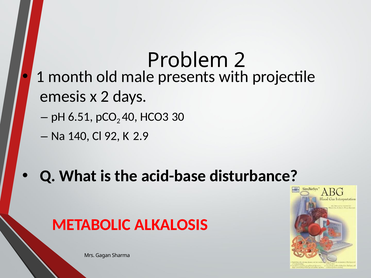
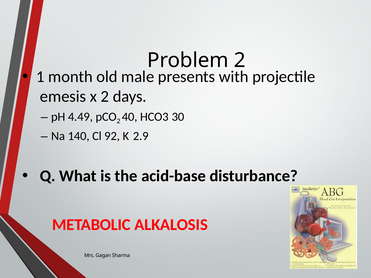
6.51: 6.51 -> 4.49 (80, 117)
